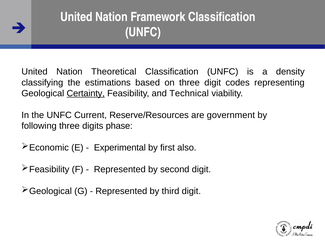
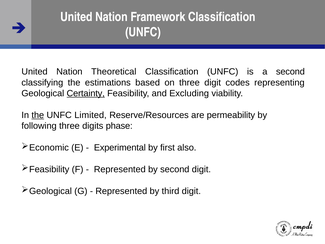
a density: density -> second (290, 72)
Technical: Technical -> Excluding (189, 93)
the underline: none -> present (38, 115)
Current: Current -> Limited (90, 115)
government: government -> permeability (231, 115)
